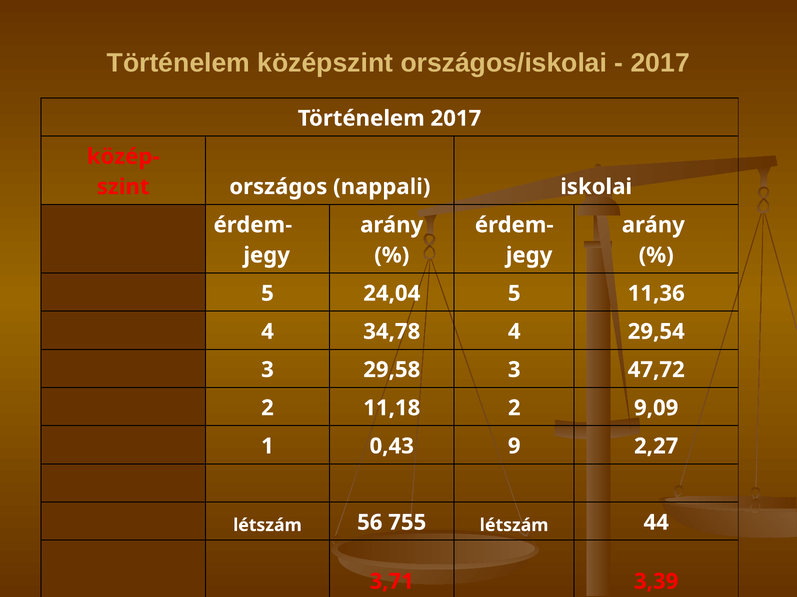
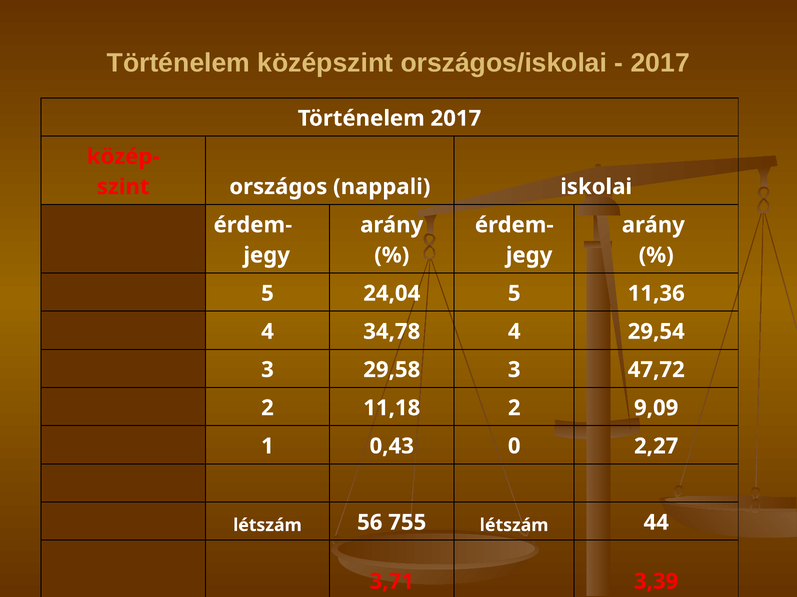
9: 9 -> 0 (514, 447)
